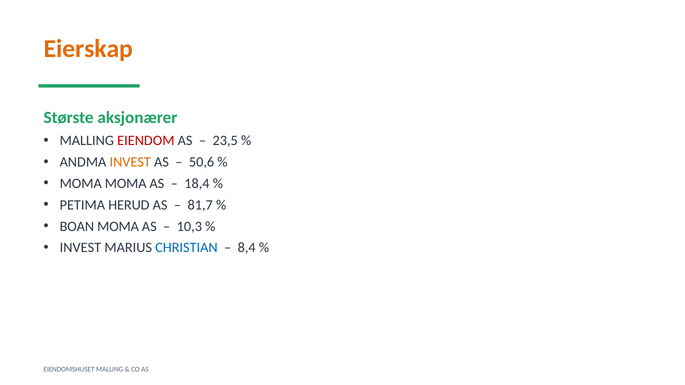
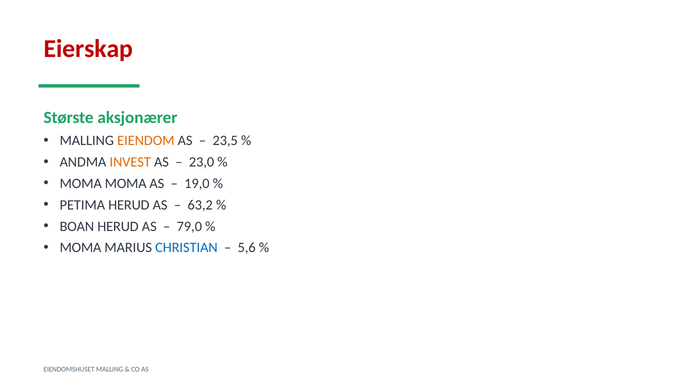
Eierskap colour: orange -> red (88, 49)
EIENDOM colour: red -> orange (146, 141)
50,6: 50,6 -> 23,0 (202, 162)
18,4: 18,4 -> 19,0 (197, 184)
81,7: 81,7 -> 63,2 (200, 205)
BOAN MOMA: MOMA -> HERUD (118, 227)
10,3: 10,3 -> 79,0 (189, 227)
INVEST: INVEST -> MOMA (80, 248)
8,4: 8,4 -> 5,6 (247, 248)
